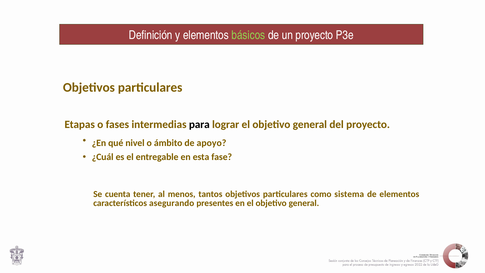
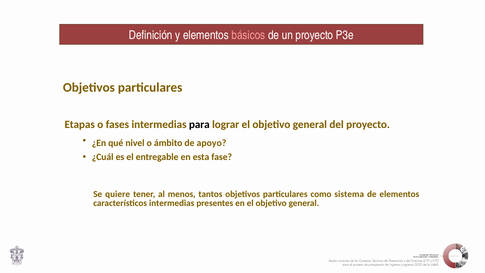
básicos colour: light green -> pink (248, 35)
cuenta: cuenta -> quiere (118, 194)
característicos asegurando: asegurando -> intermedias (172, 203)
